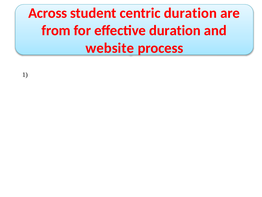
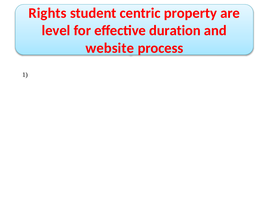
Across: Across -> Rights (48, 13)
centric duration: duration -> property (190, 13)
from: from -> level (56, 30)
